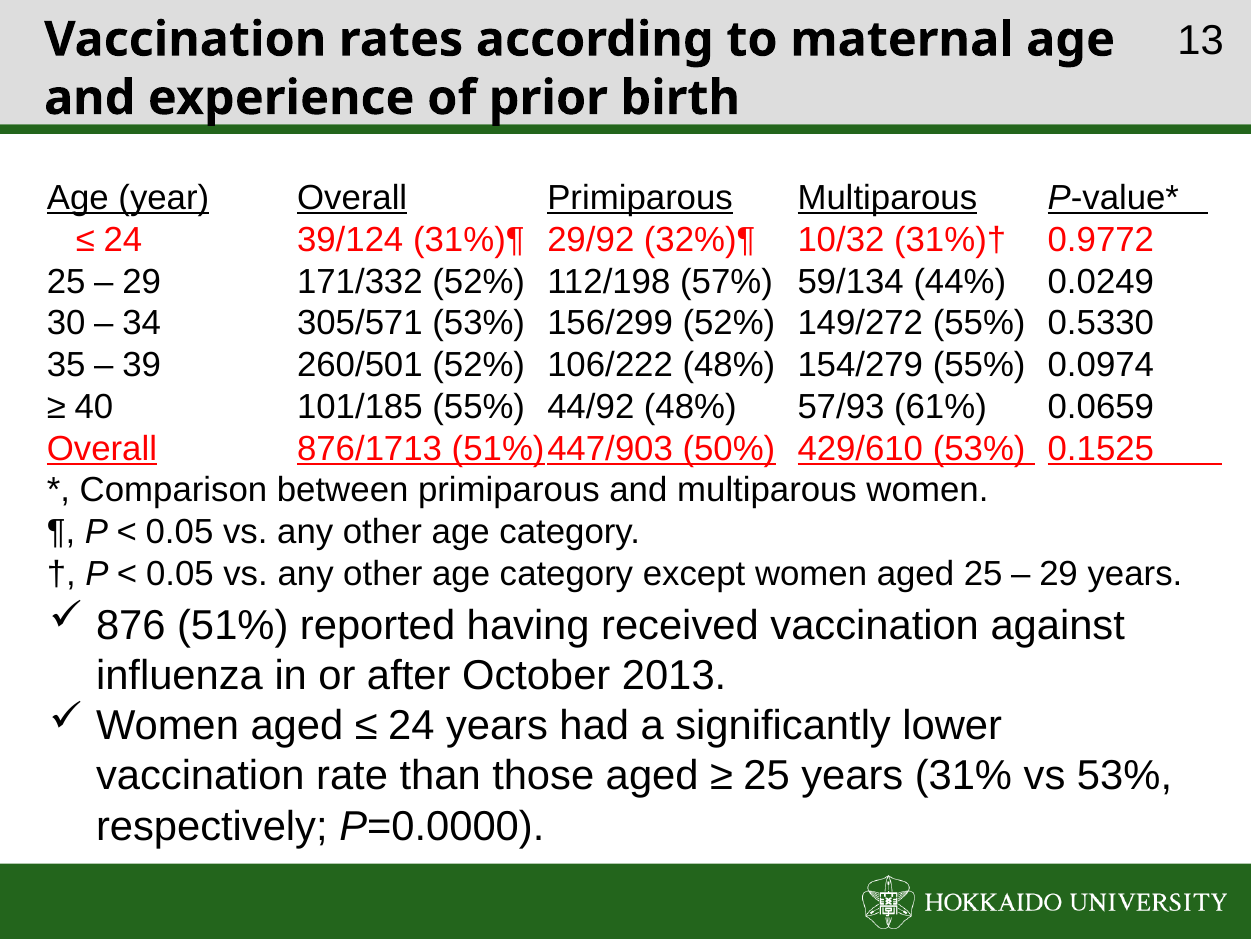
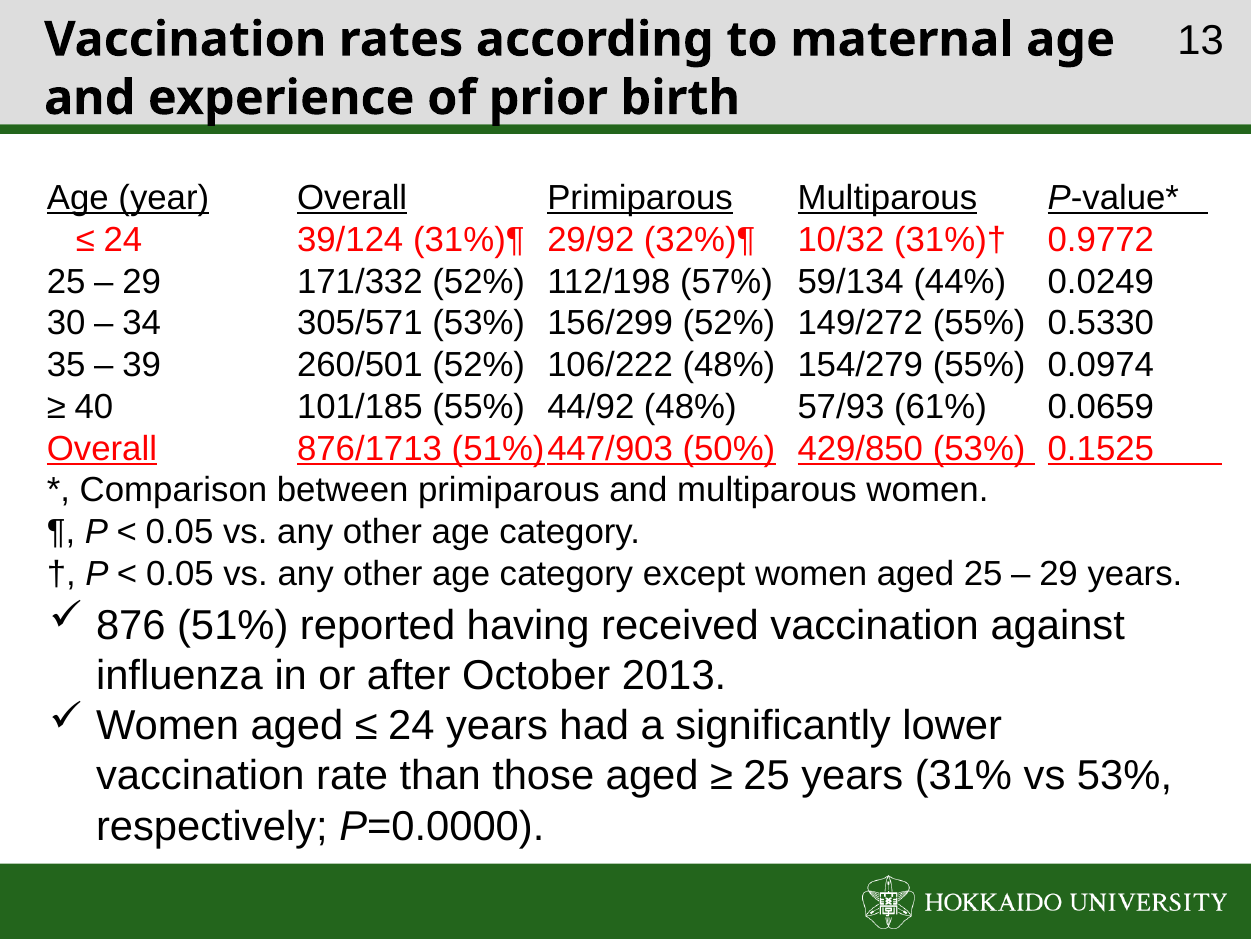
429/610: 429/610 -> 429/850 (860, 448)
